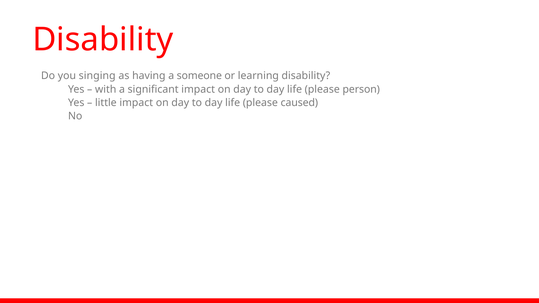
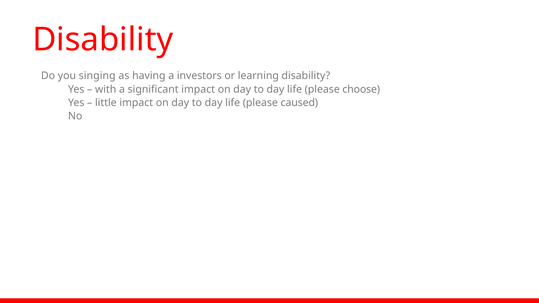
someone: someone -> investors (199, 76)
person: person -> choose (361, 89)
